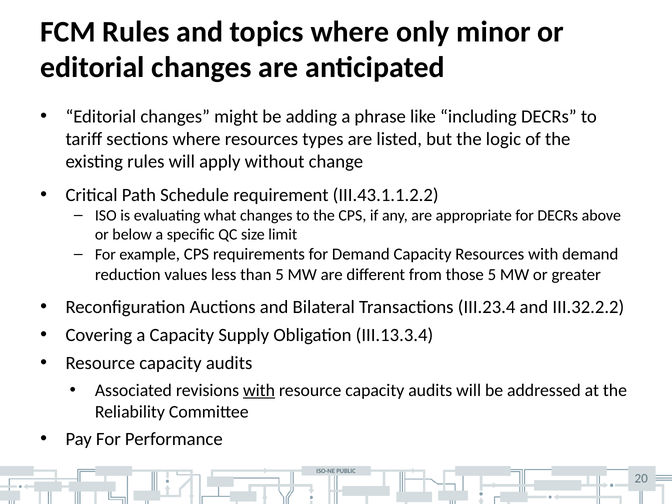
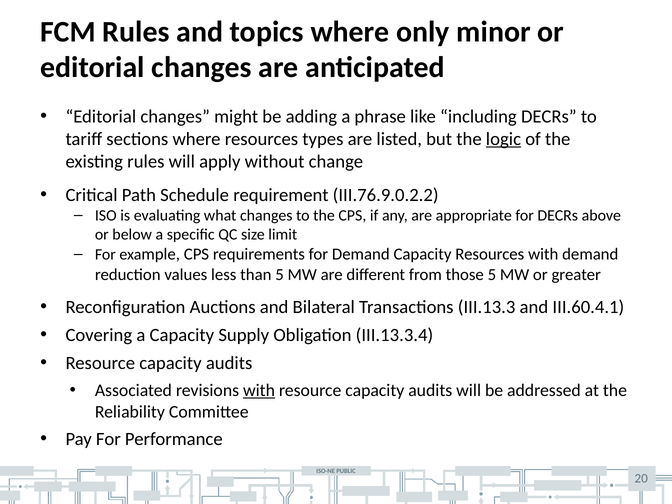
logic underline: none -> present (503, 139)
III.43.1.1.2.2: III.43.1.1.2.2 -> III.76.9.0.2.2 (386, 195)
III.23.4: III.23.4 -> III.13.3 (487, 307)
III.32.2.2: III.32.2.2 -> III.60.4.1 (588, 307)
